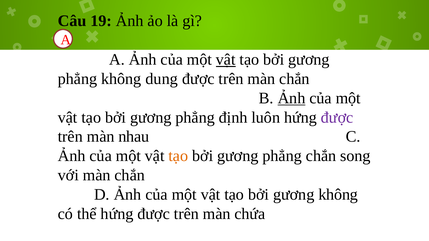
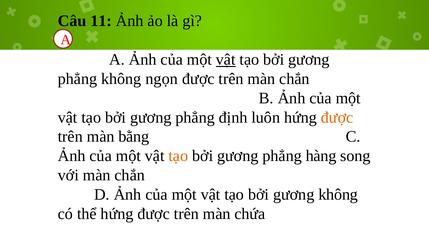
19: 19 -> 11 (101, 21)
dung: dung -> ngọn (162, 79)
Ảnh underline: present -> none (292, 98)
được colour: purple -> orange (337, 118)
nhau: nhau -> bằng (134, 137)
phẳng chắn: chắn -> hàng (321, 156)
